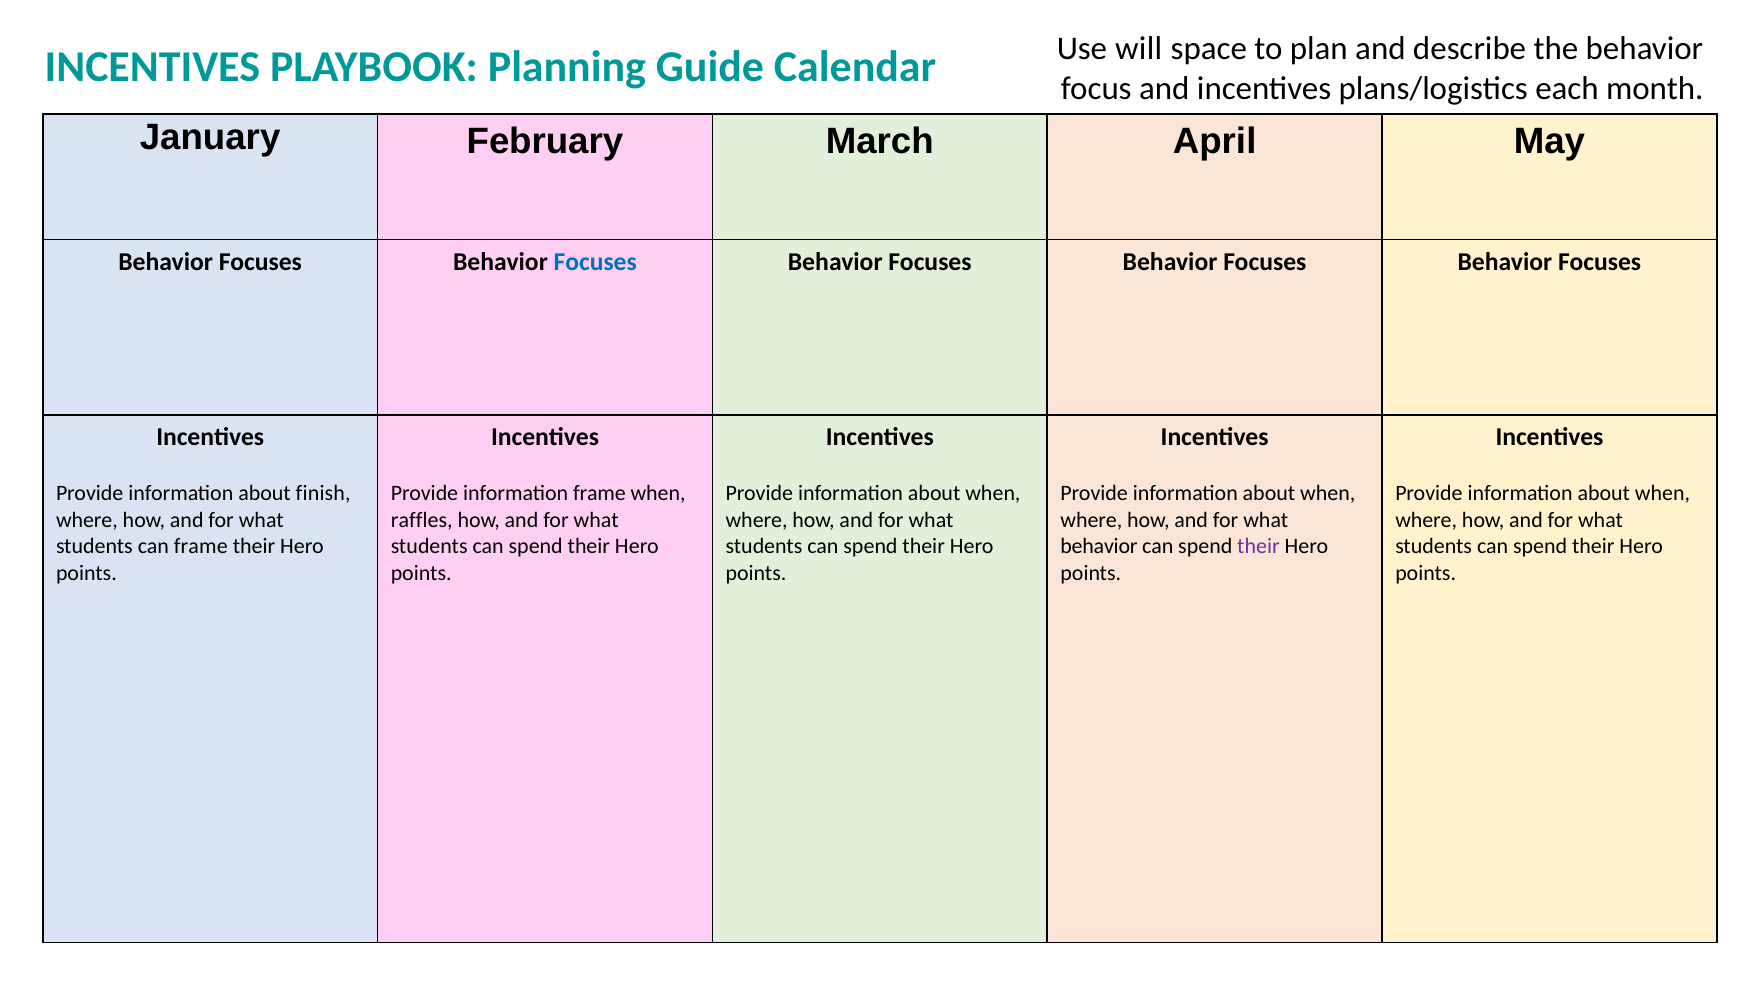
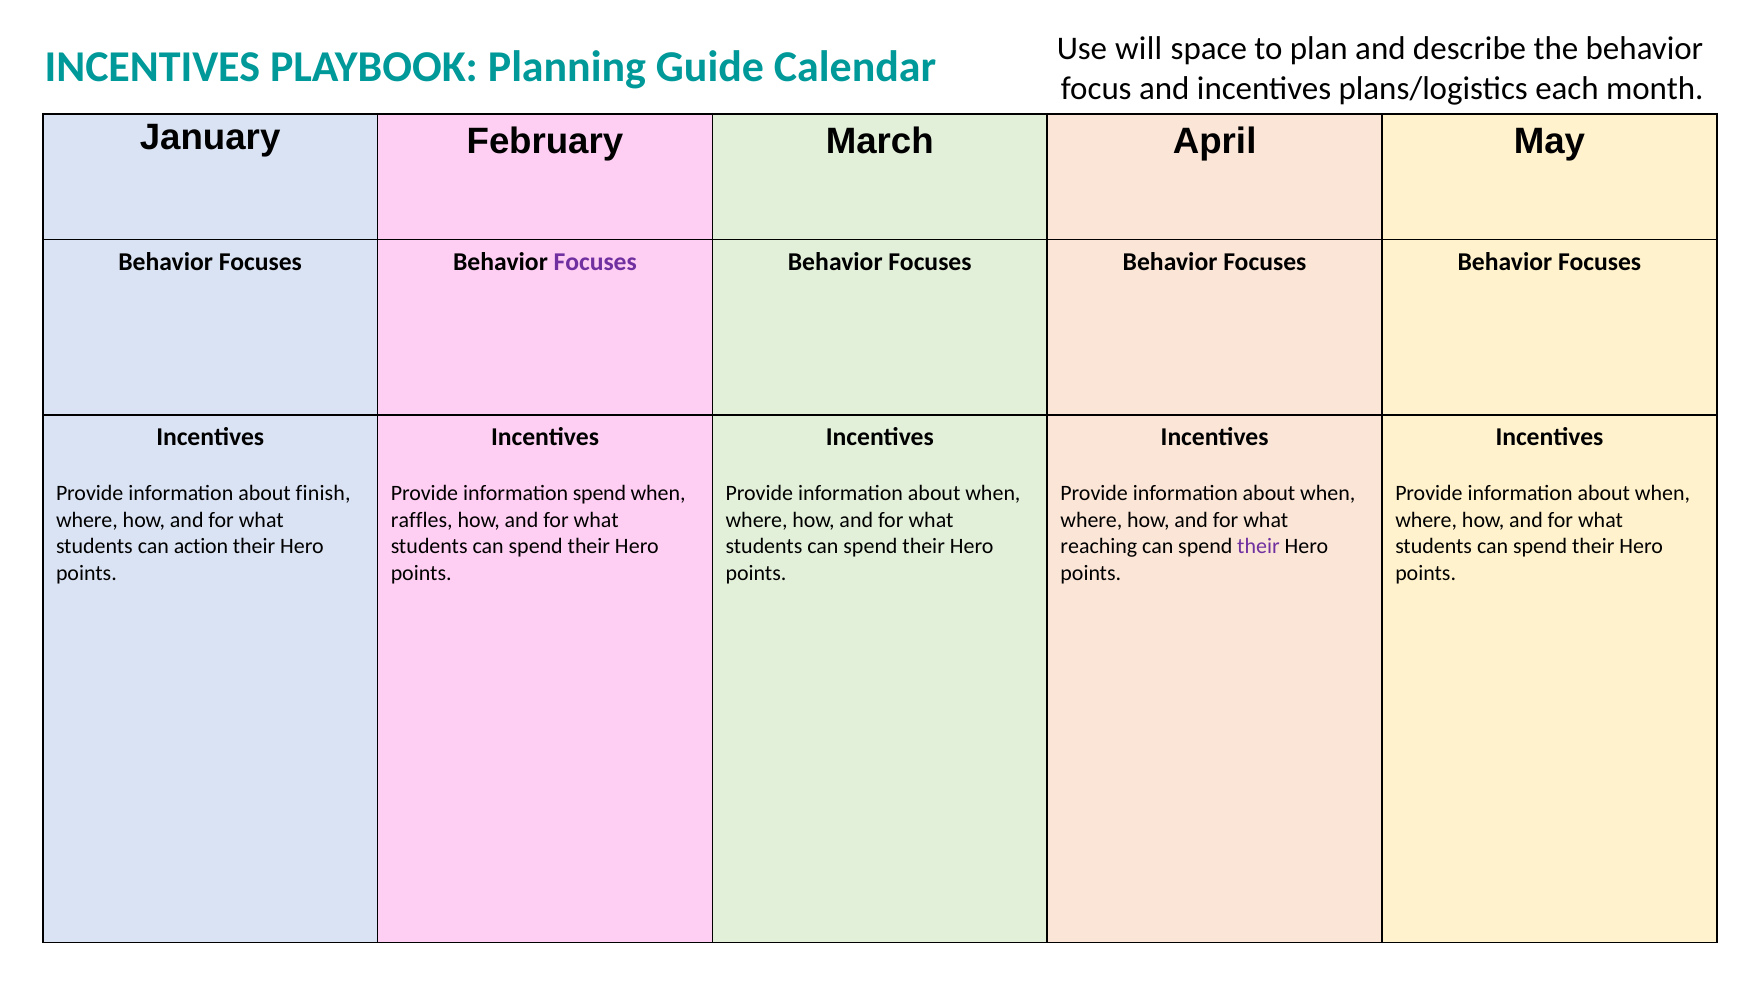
Focuses colour: blue -> purple (595, 262)
information frame: frame -> spend (599, 493)
can frame: frame -> action (201, 547)
behavior: behavior -> reaching (1099, 547)
